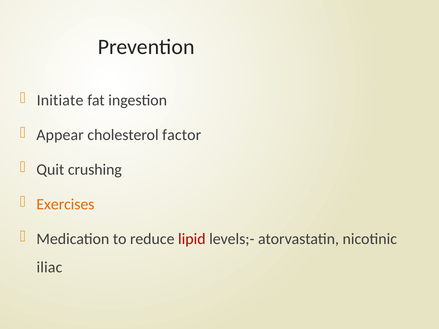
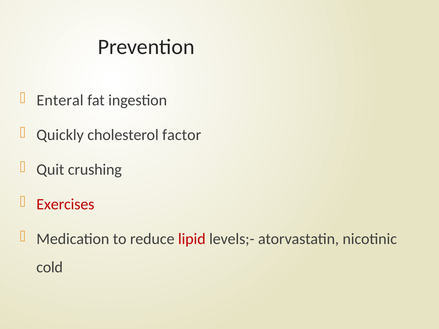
Initiate: Initiate -> Enteral (60, 101)
Appear: Appear -> Quickly (60, 135)
Exercises colour: orange -> red (65, 204)
iliac: iliac -> cold (50, 268)
